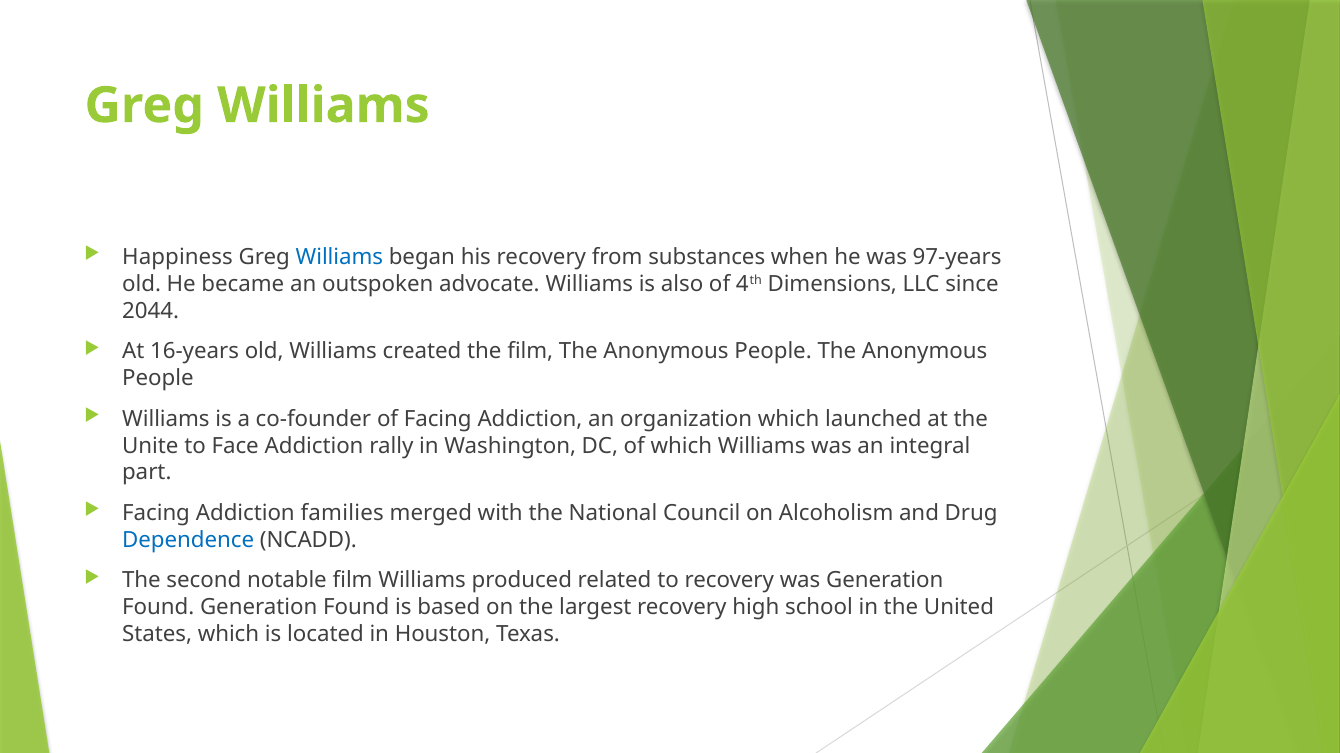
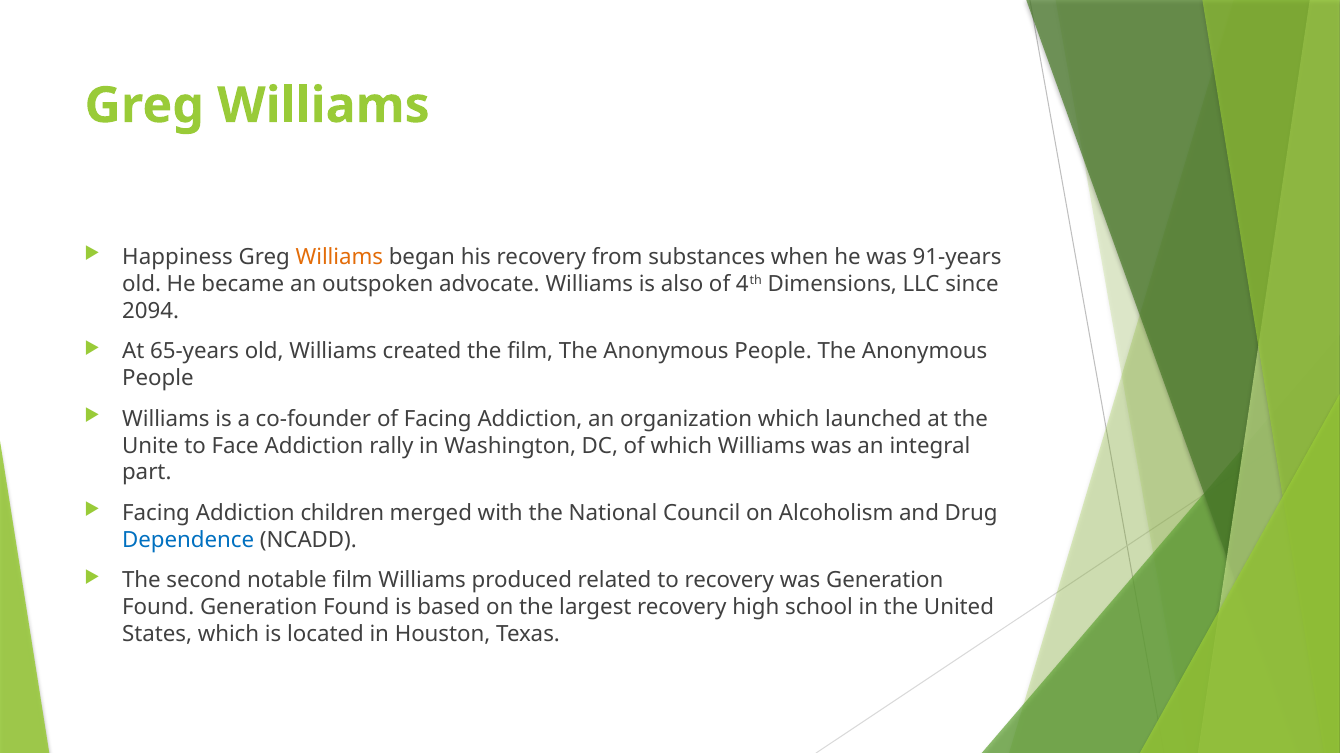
Williams colour: blue -> orange (339, 257)
97-years: 97-years -> 91-years (957, 257)
2044: 2044 -> 2094 (151, 311)
16-years: 16-years -> 65-years (195, 352)
families: families -> children (342, 514)
